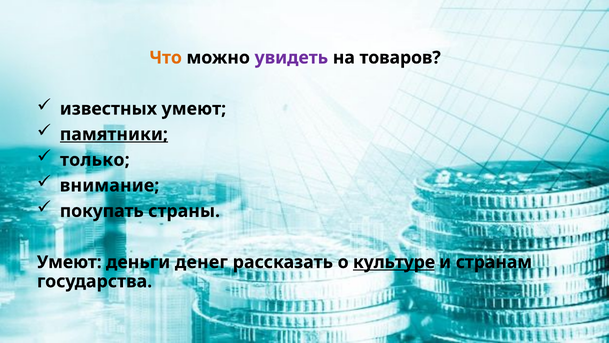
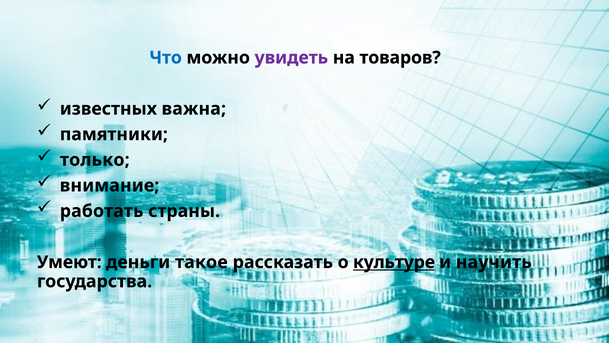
Что colour: orange -> blue (166, 58)
известных умеют: умеют -> важна (194, 109)
памятники underline: present -> none (114, 134)
покупать: покупать -> работать (102, 211)
денег: денег -> такое (201, 262)
странам: странам -> научить (494, 262)
